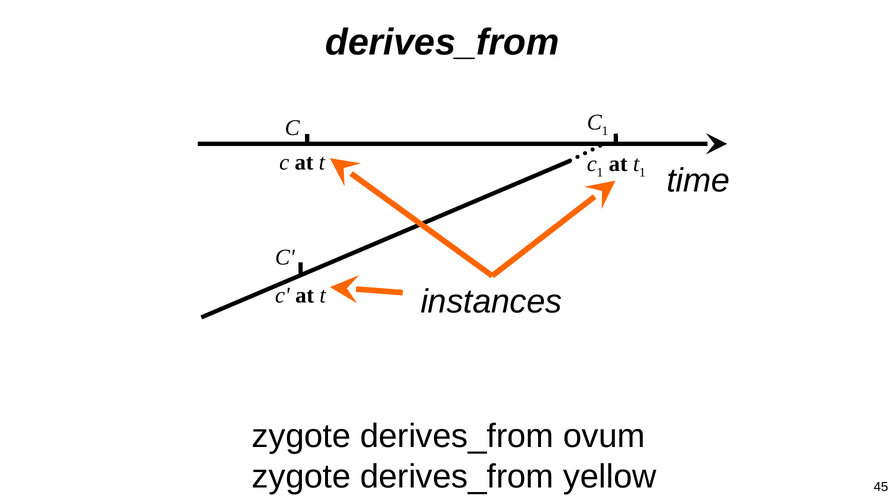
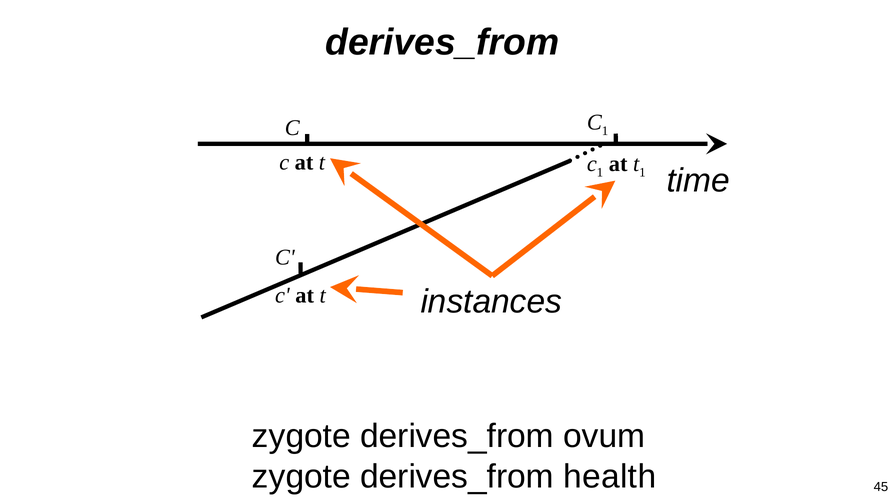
yellow: yellow -> health (610, 476)
